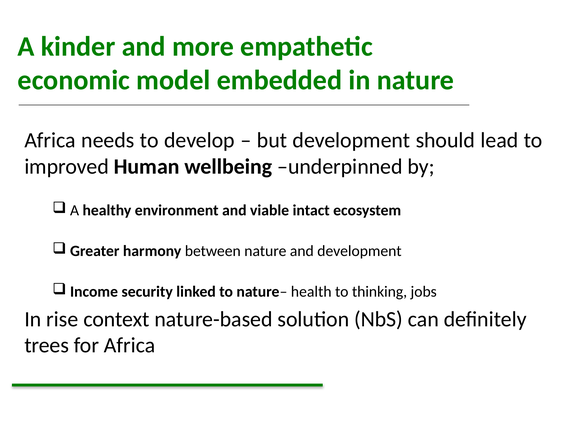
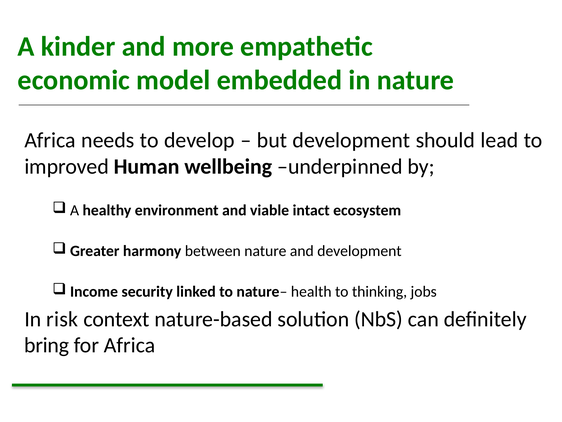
rise: rise -> risk (62, 319)
trees: trees -> bring (47, 345)
